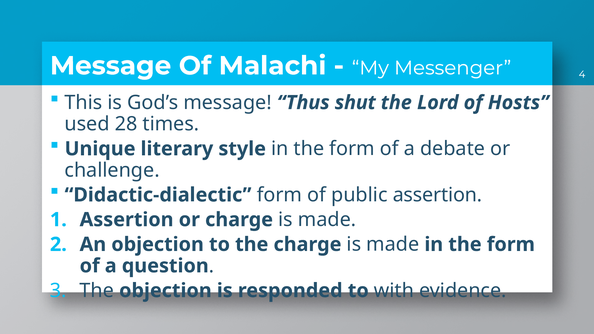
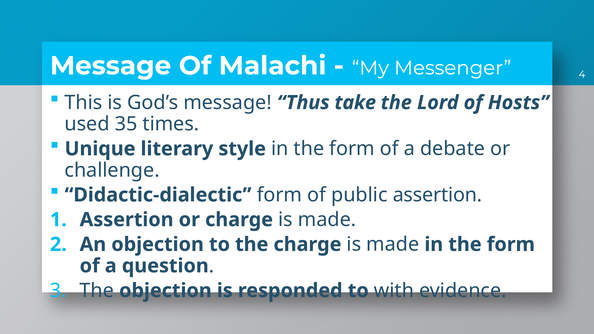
shut: shut -> take (355, 103)
28: 28 -> 35 (126, 124)
